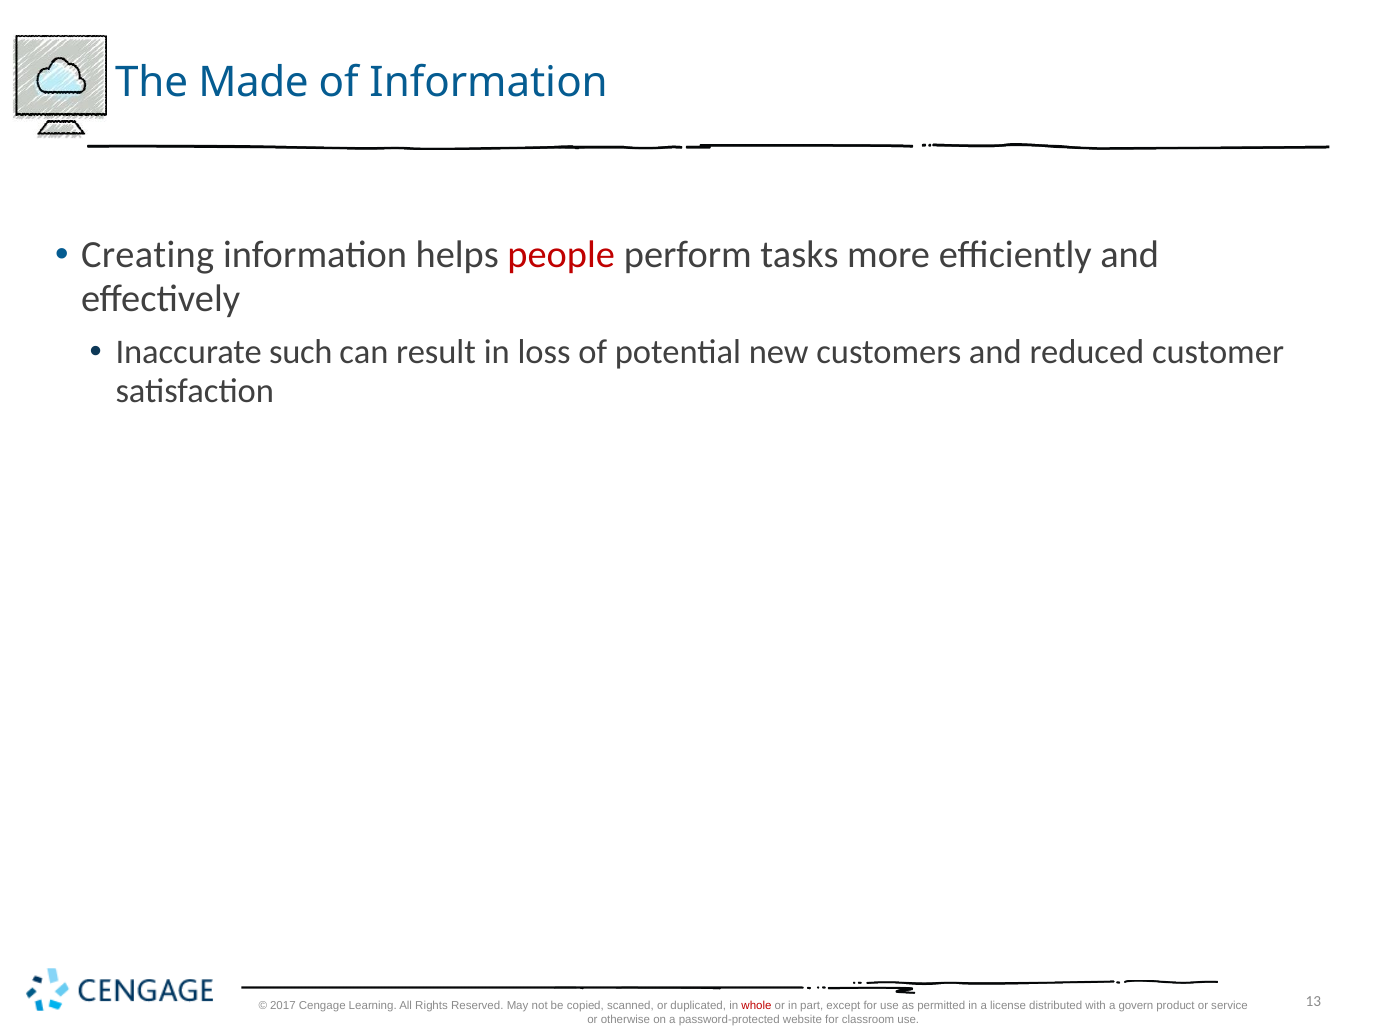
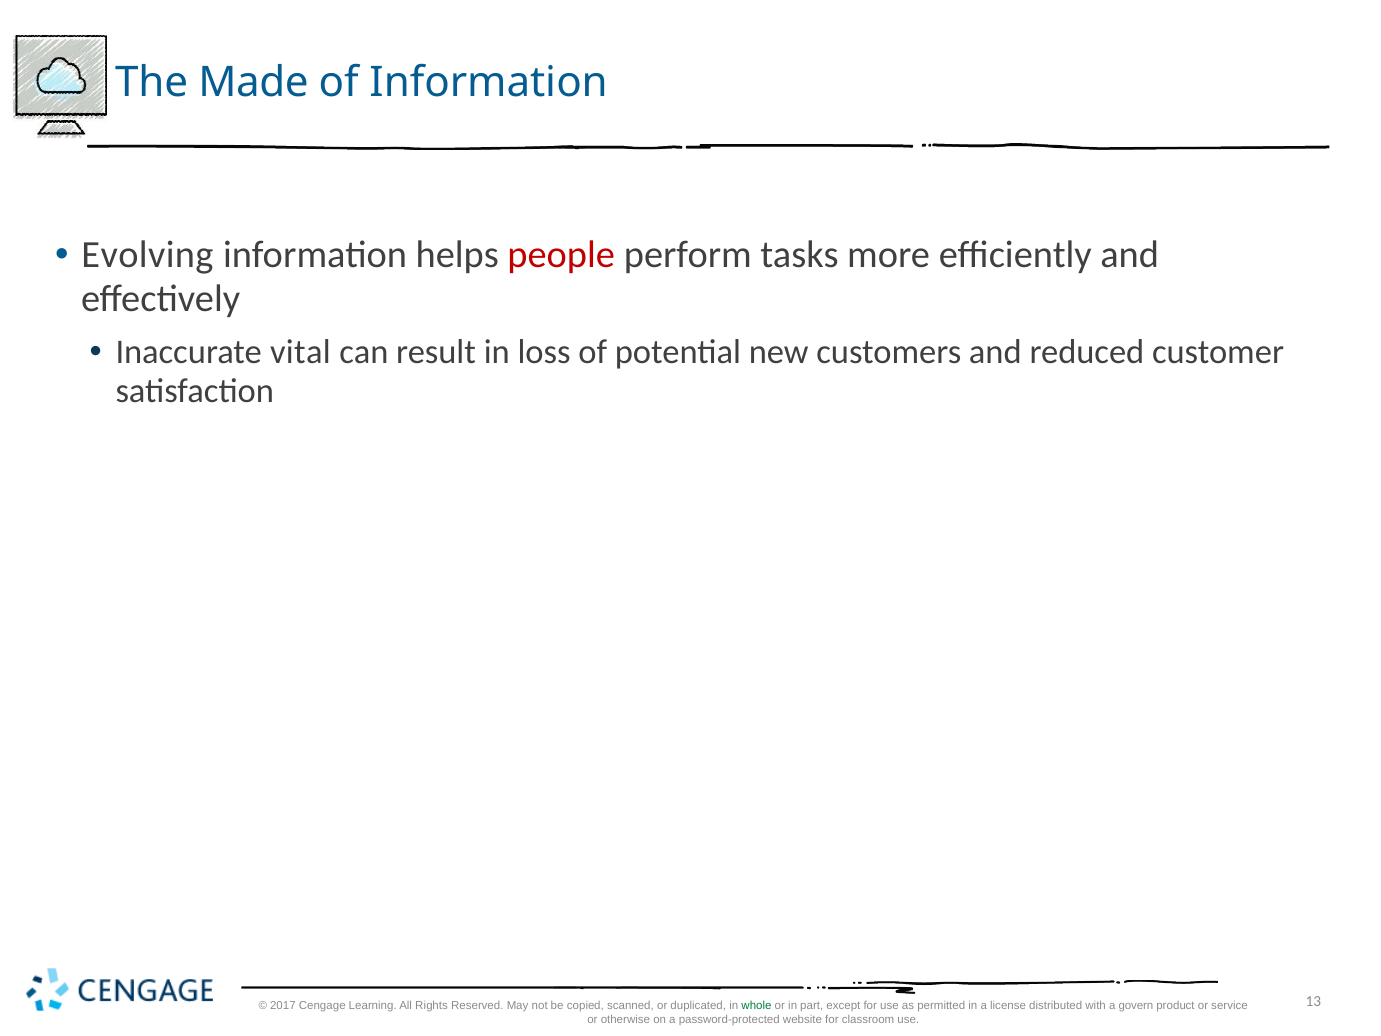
Creating: Creating -> Evolving (147, 255)
such: such -> vital (300, 352)
whole colour: red -> green (757, 1006)
